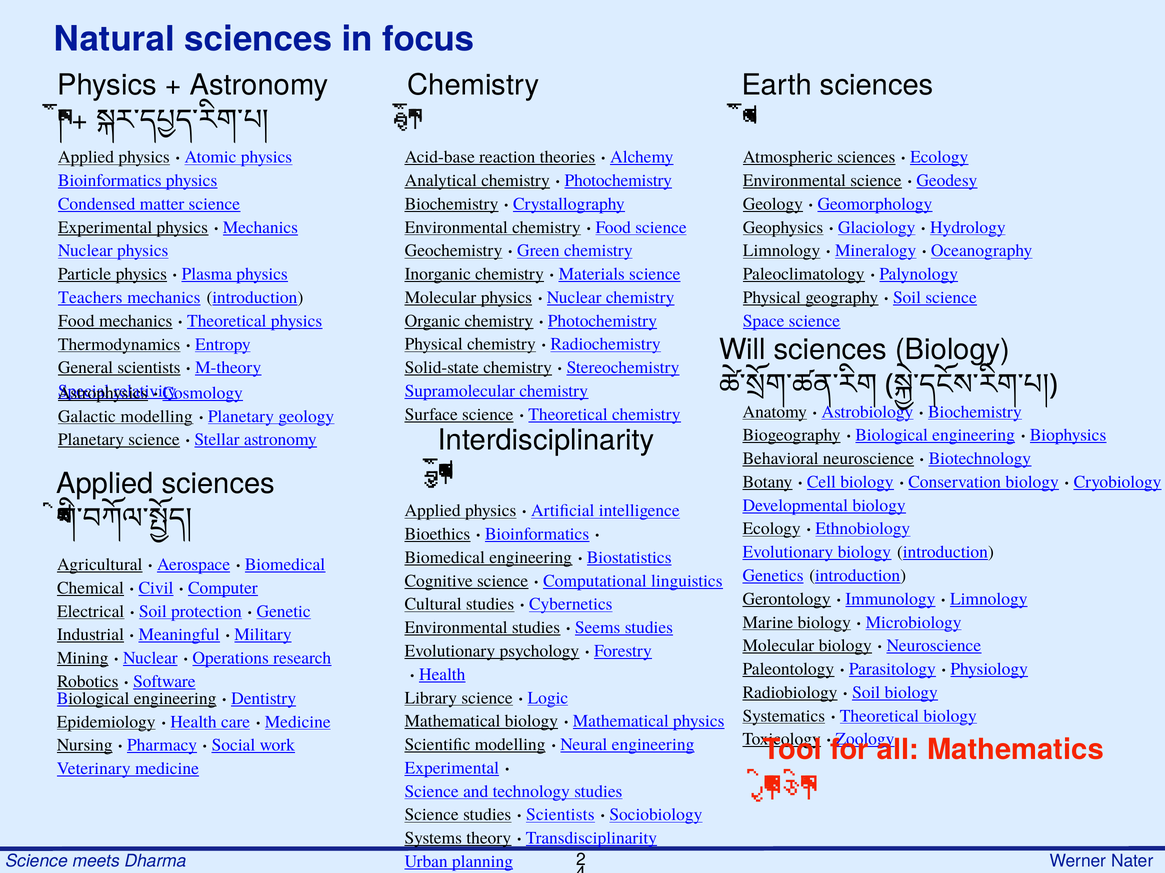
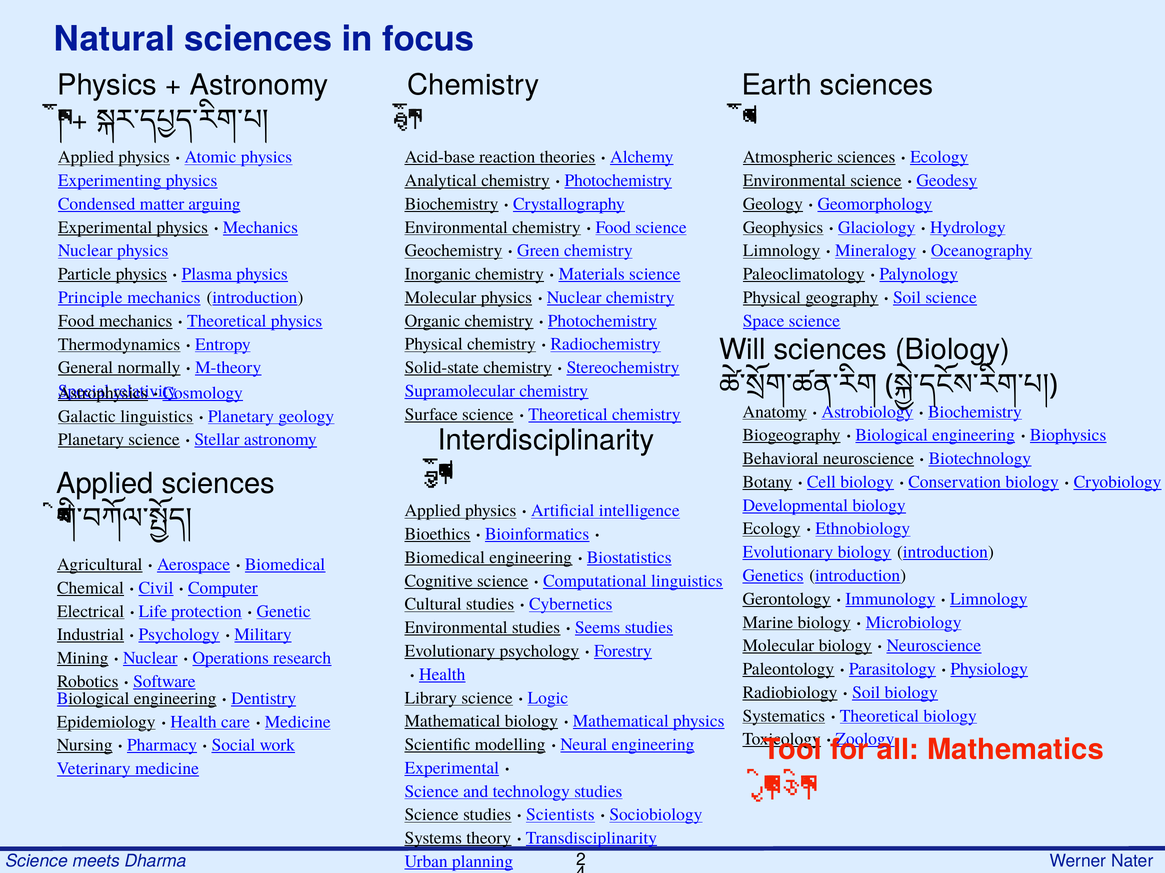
Bioinformatics: Bioinformatics -> Experimenting (110, 181)
matter science: science -> arguing (214, 204)
Teachers: Teachers -> Principle (90, 298)
General scientists: scientists -> normally (149, 368)
Galactic modelling: modelling -> linguistics (157, 417)
Soil: Soil -> Life (153, 612)
Meaningful: Meaningful -> Psychology (179, 635)
